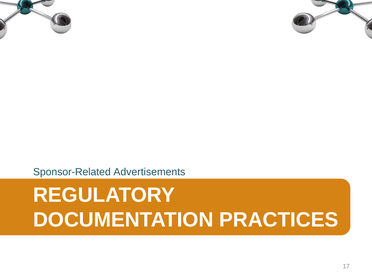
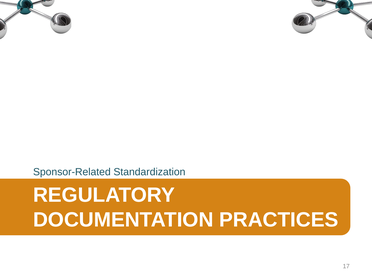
Advertisements: Advertisements -> Standardization (149, 172)
